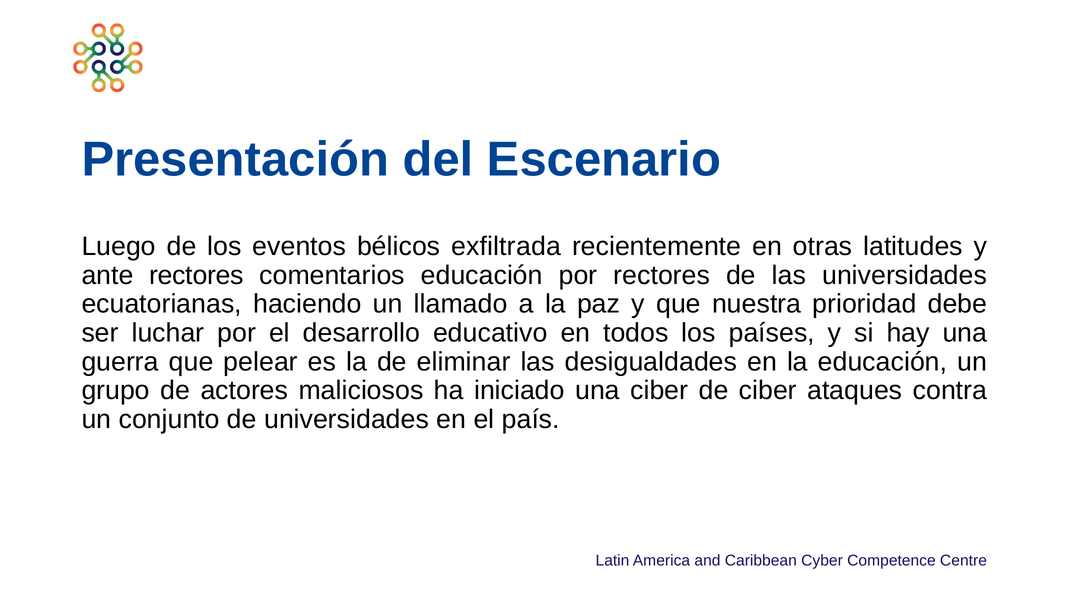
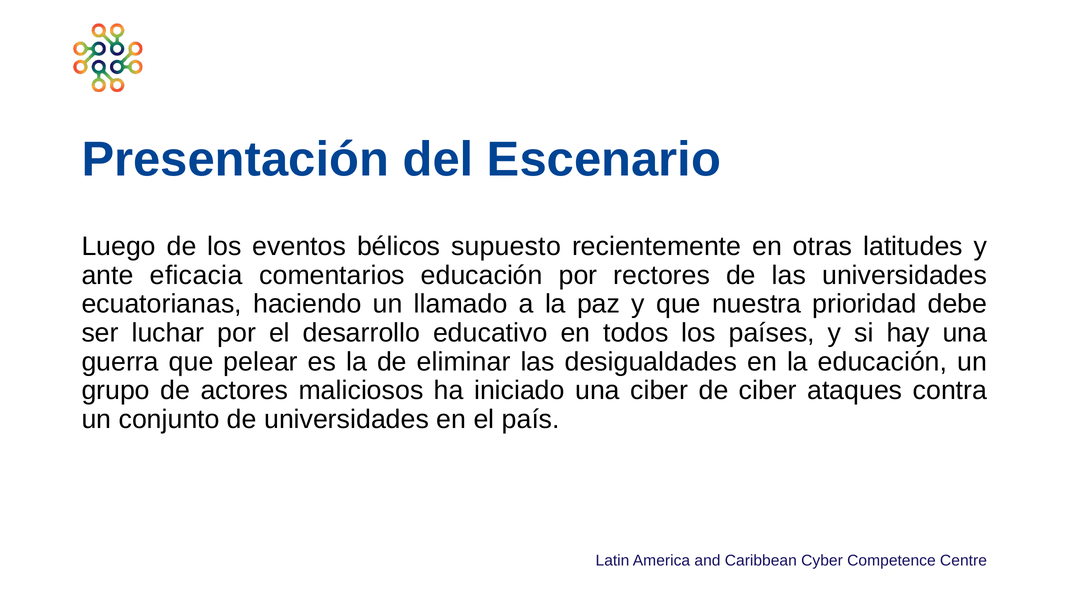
exfiltrada: exfiltrada -> supuesto (506, 247)
ante rectores: rectores -> eficacia (196, 275)
